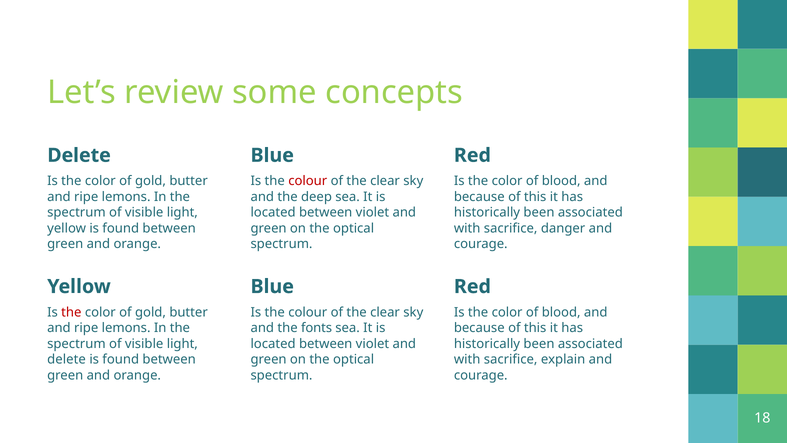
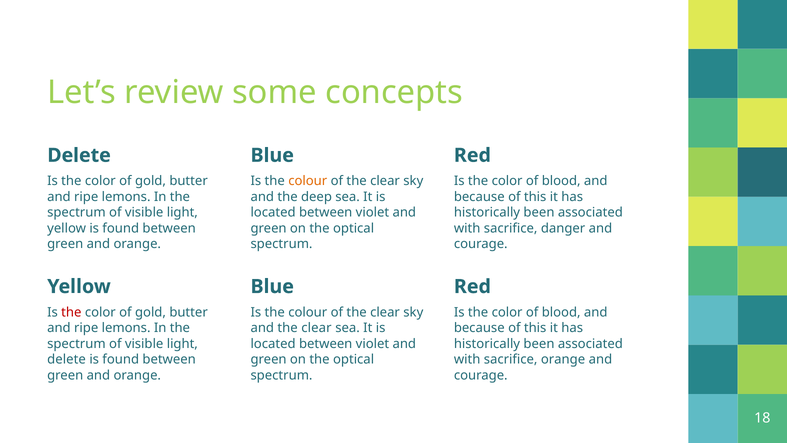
colour colour: red -> orange (308, 181)
and the fonts: fonts -> clear (316, 328)
sacrifice explain: explain -> orange (563, 359)
